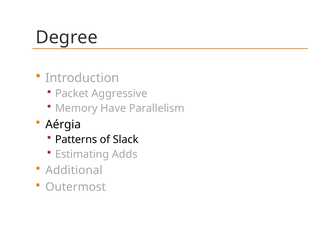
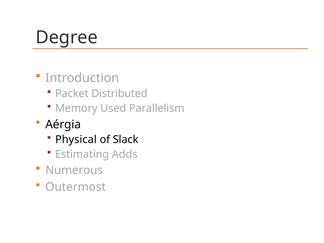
Aggressive: Aggressive -> Distributed (119, 94)
Have: Have -> Used (113, 108)
Patterns: Patterns -> Physical (76, 140)
Additional: Additional -> Numerous (74, 170)
